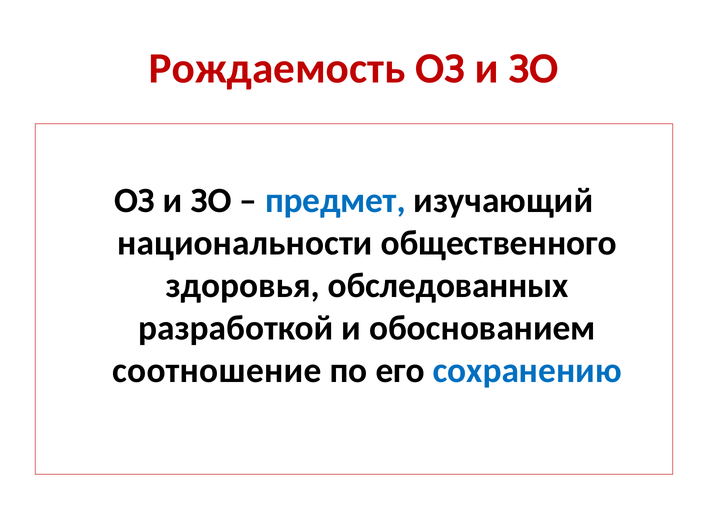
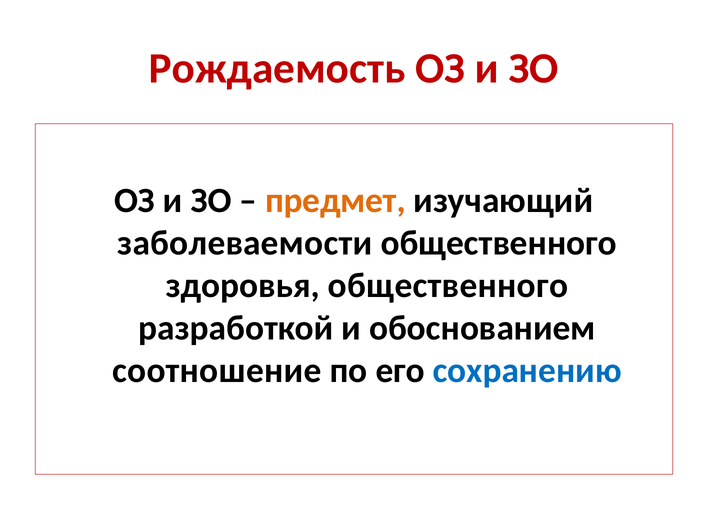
предмет colour: blue -> orange (335, 201)
национальности: национальности -> заболеваемости (245, 243)
здоровья обследованных: обследованных -> общественного (448, 286)
